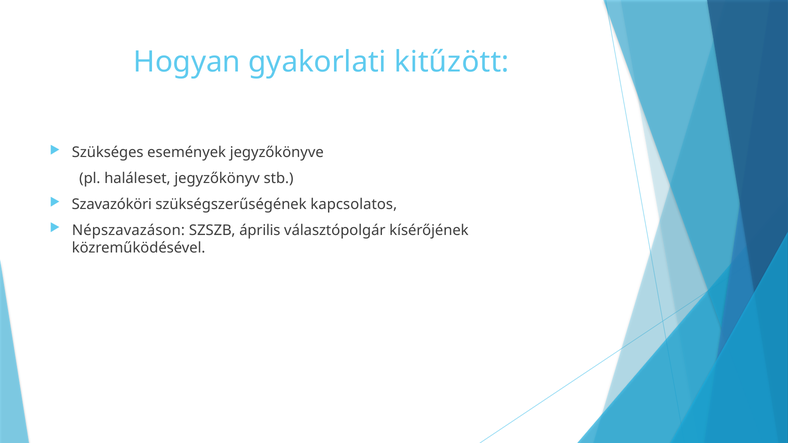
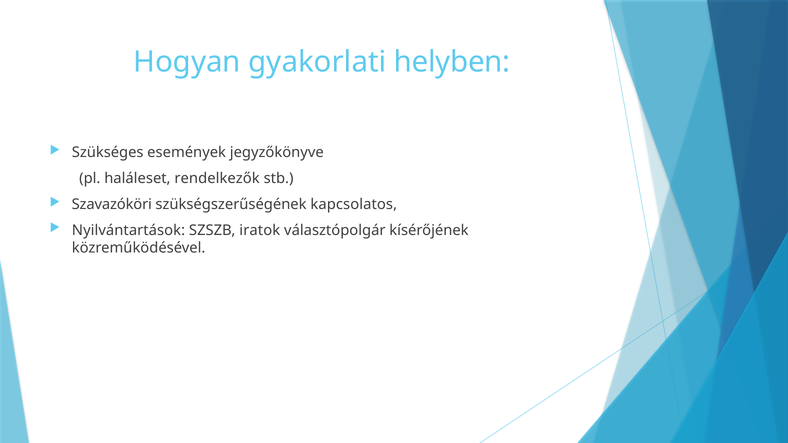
kitűzött: kitűzött -> helyben (452, 62)
jegyzőkönyv: jegyzőkönyv -> rendelkezők (217, 178)
Népszavazáson: Népszavazáson -> Nyilvántartások (128, 230)
április: április -> iratok (260, 230)
